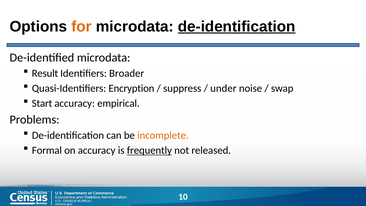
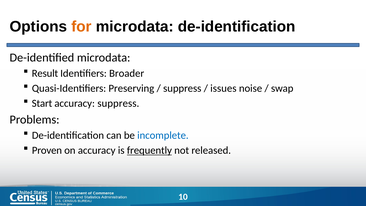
de-identification underline: present -> none (237, 26)
Encryption: Encryption -> Preserving (131, 88)
under: under -> issues (223, 88)
accuracy empirical: empirical -> suppress (118, 103)
incomplete colour: orange -> blue (163, 135)
Formal: Formal -> Proven (47, 150)
